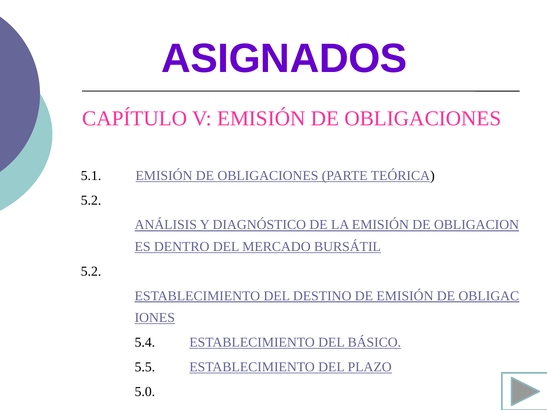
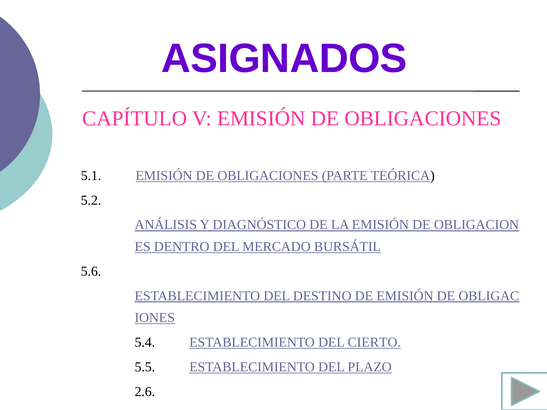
5.2: 5.2 -> 5.6 (91, 271)
BÁSICO: BÁSICO -> CIERTO (374, 343)
5.0: 5.0 -> 2.6 (145, 392)
